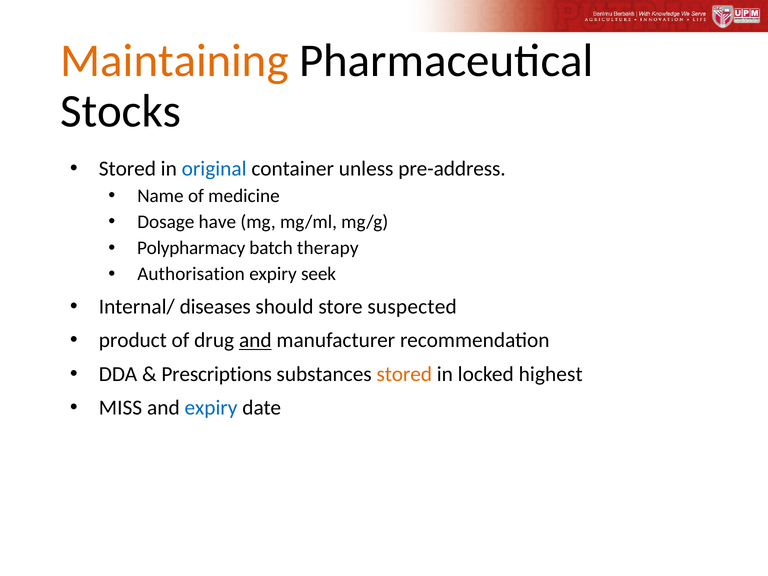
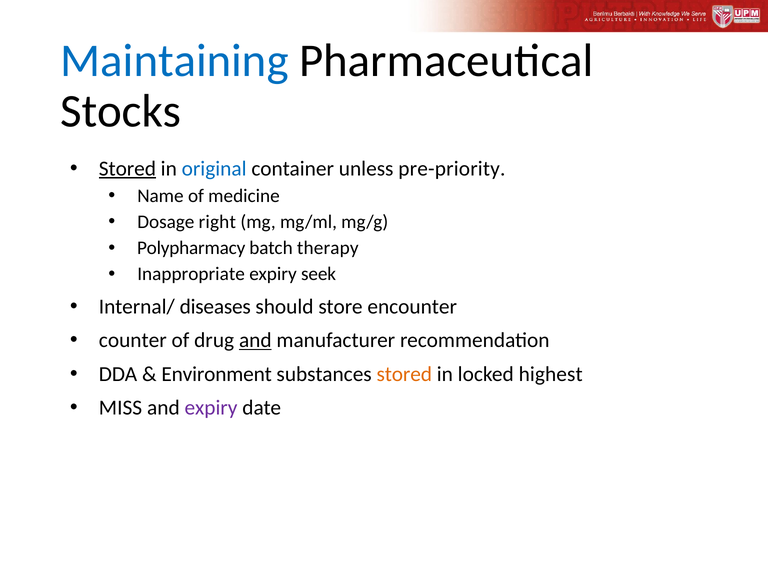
Maintaining colour: orange -> blue (175, 61)
Stored underline: none -> present (127, 169)
pre-address: pre-address -> pre-priority (452, 169)
have: have -> right (217, 222)
Authorisation: Authorisation -> Inappropriate (191, 274)
suspected: suspected -> encounter (412, 307)
product: product -> counter (133, 340)
Prescriptions: Prescriptions -> Environment (217, 374)
expiry colour: blue -> purple (211, 408)
